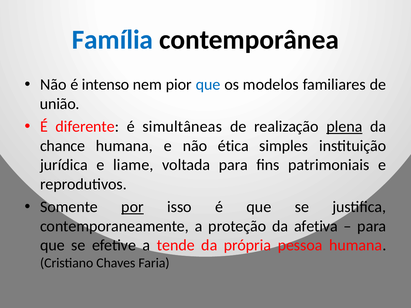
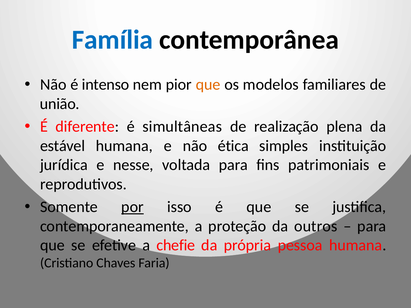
que colour: blue -> orange (208, 85)
plena underline: present -> none (344, 127)
chance: chance -> estável (63, 146)
liame: liame -> nesse (133, 165)
afetiva: afetiva -> outros (316, 226)
tende: tende -> chefie (176, 246)
